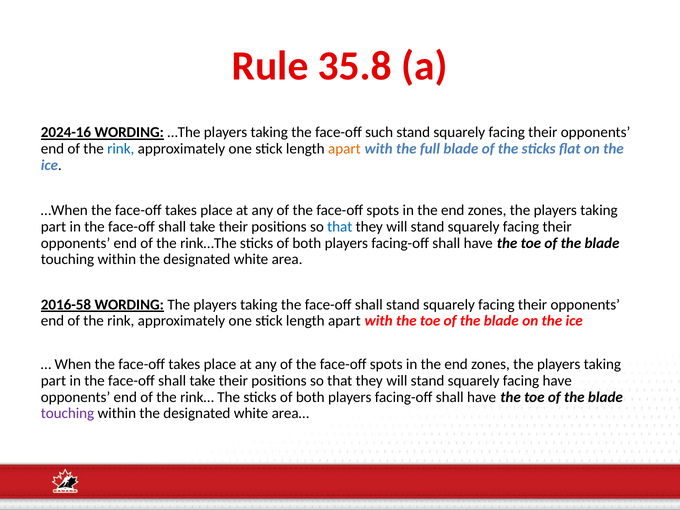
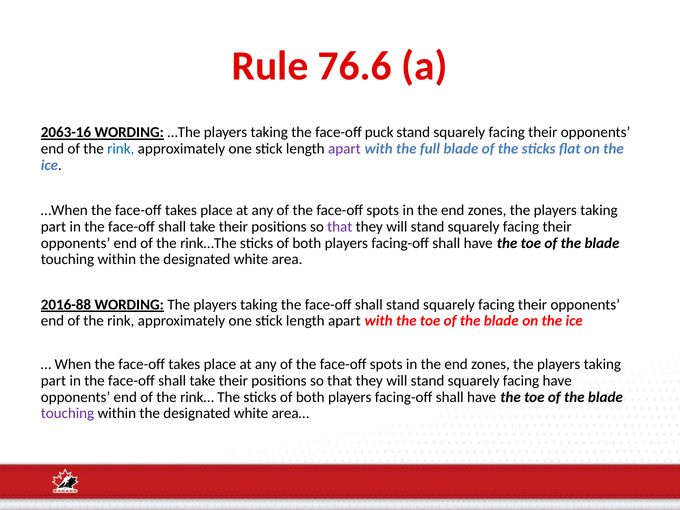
35.8: 35.8 -> 76.6 (355, 66)
2024-16: 2024-16 -> 2063-16 (66, 133)
such: such -> puck (379, 133)
apart colour: orange -> purple (344, 149)
that colour: blue -> purple (340, 227)
2016-58: 2016-58 -> 2016-88 (66, 305)
